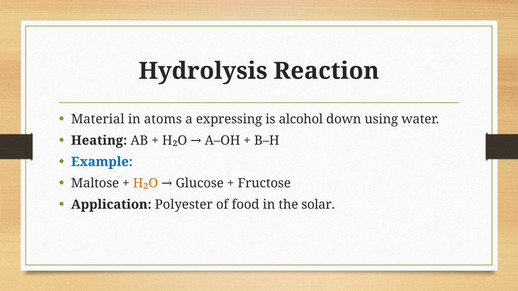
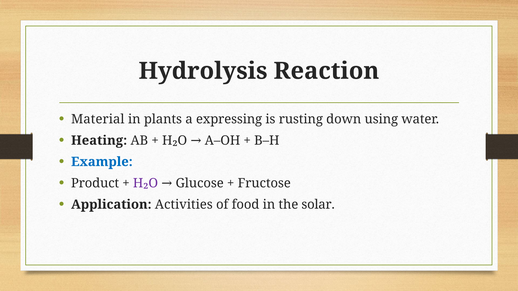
atoms: atoms -> plants (163, 119)
alcohol: alcohol -> rusting (301, 119)
Maltose: Maltose -> Product (95, 183)
H₂O colour: orange -> purple (145, 183)
Polyester: Polyester -> Activities (184, 205)
